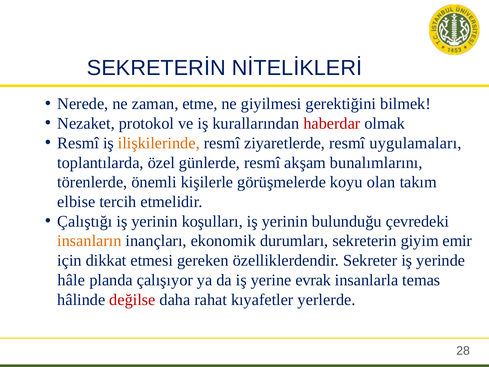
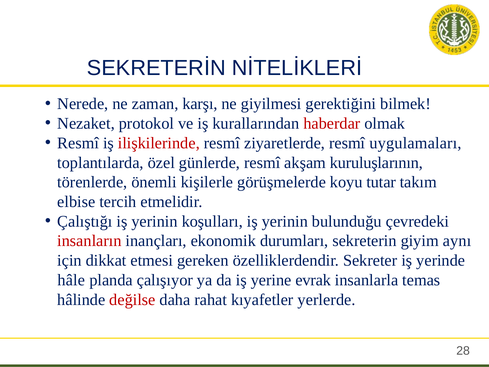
etme: etme -> karşı (200, 104)
ilişkilerinde colour: orange -> red (159, 143)
bunalımlarını: bunalımlarını -> kuruluşlarının (376, 163)
olan: olan -> tutar (381, 182)
insanların colour: orange -> red (89, 241)
emir: emir -> aynı (457, 241)
